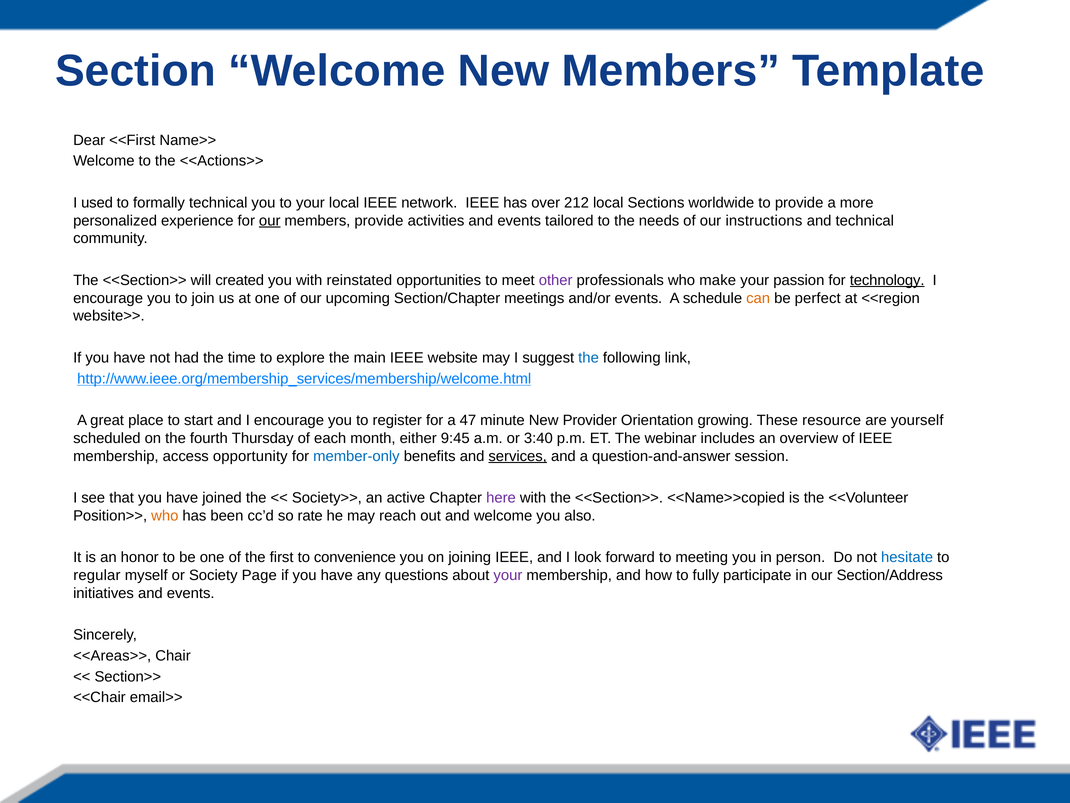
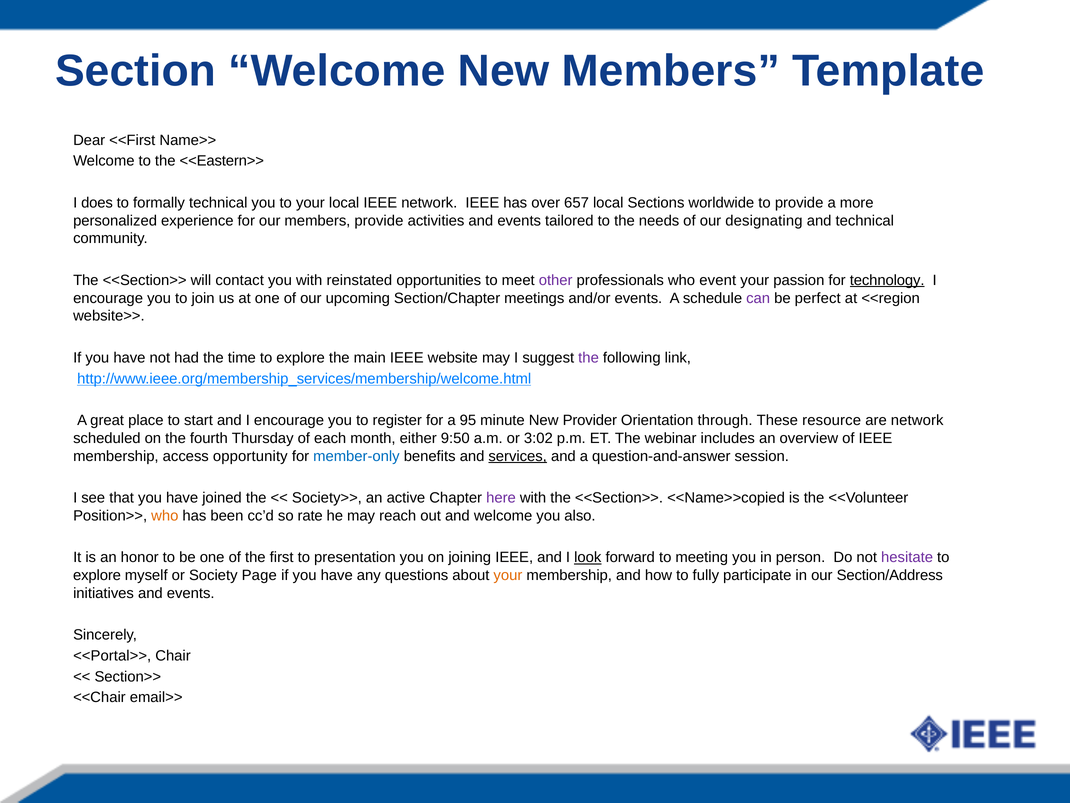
<<Actions>>: <<Actions>> -> <<Eastern>> (222, 161)
used: used -> does (97, 203)
212: 212 -> 657 (577, 203)
our underline: present -> none (270, 221)
instructions: instructions -> designating (764, 221)
created: created -> contact (240, 280)
make: make -> event (718, 280)
can colour: orange -> purple (758, 298)
the colour: blue -> purple (589, 358)
47: 47 -> 95 (468, 420)
growing: growing -> through (725, 420)
are yourself: yourself -> network (917, 420)
9:45: 9:45 -> 9:50 (455, 438)
3:40: 3:40 -> 3:02 (538, 438)
convenience: convenience -> presentation (355, 557)
look underline: none -> present (588, 557)
hesitate colour: blue -> purple (907, 557)
regular: regular -> explore (97, 575)
your colour: purple -> orange (508, 575)
<<Areas>>: <<Areas>> -> <<Portal>> (112, 655)
